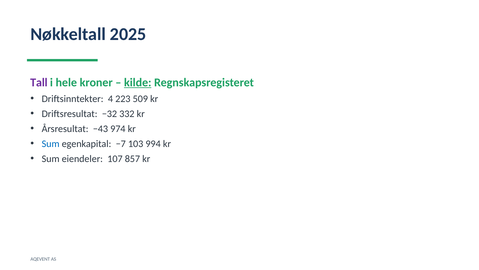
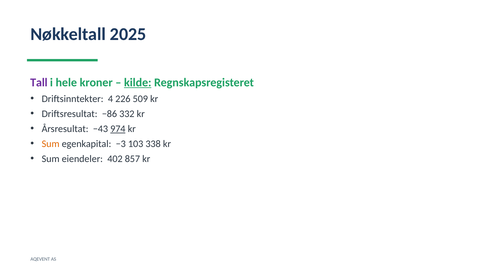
223: 223 -> 226 (123, 98)
−32: −32 -> −86 (109, 113)
974 underline: none -> present (118, 128)
Sum colour: blue -> orange (51, 143)
−7: −7 -> −3 (121, 143)
994: 994 -> 338 (153, 143)
107: 107 -> 402 (115, 158)
